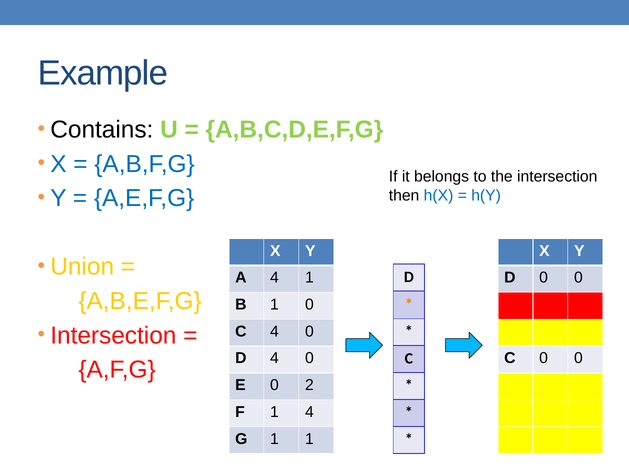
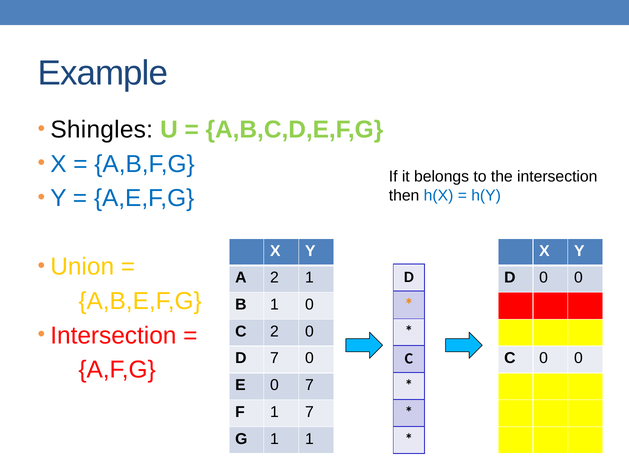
Contains: Contains -> Shingles (102, 130)
A 4: 4 -> 2 (274, 278)
C 4: 4 -> 2 (274, 331)
D 4: 4 -> 7 (274, 358)
0 2: 2 -> 7 (309, 385)
1 4: 4 -> 7 (309, 412)
